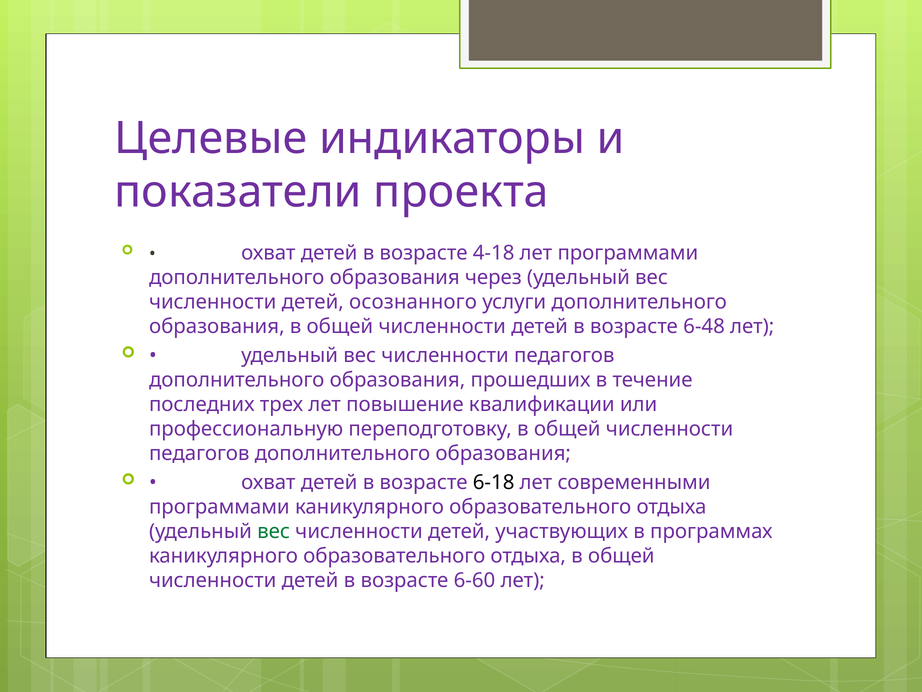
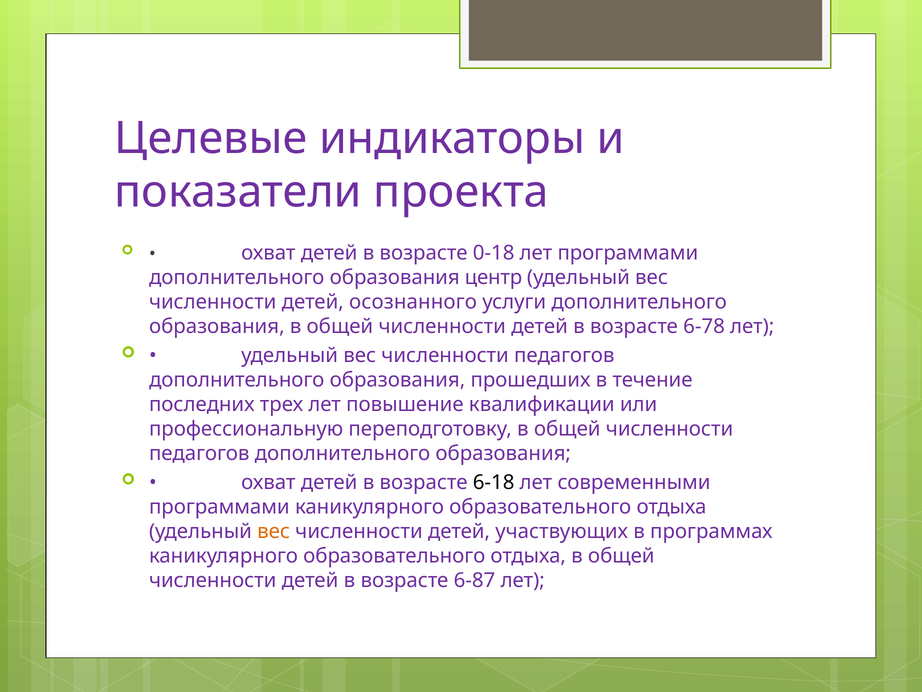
4-18: 4-18 -> 0-18 (494, 253)
через: через -> центр (493, 277)
6-48: 6-48 -> 6-78 (704, 326)
вес colour: green -> orange (274, 531)
6-60: 6-60 -> 6-87 (475, 580)
